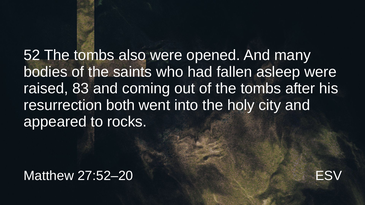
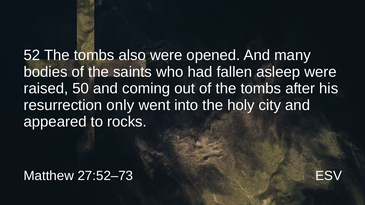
83: 83 -> 50 (81, 89)
both: both -> only (120, 105)
27:52–20: 27:52–20 -> 27:52–73 (105, 176)
